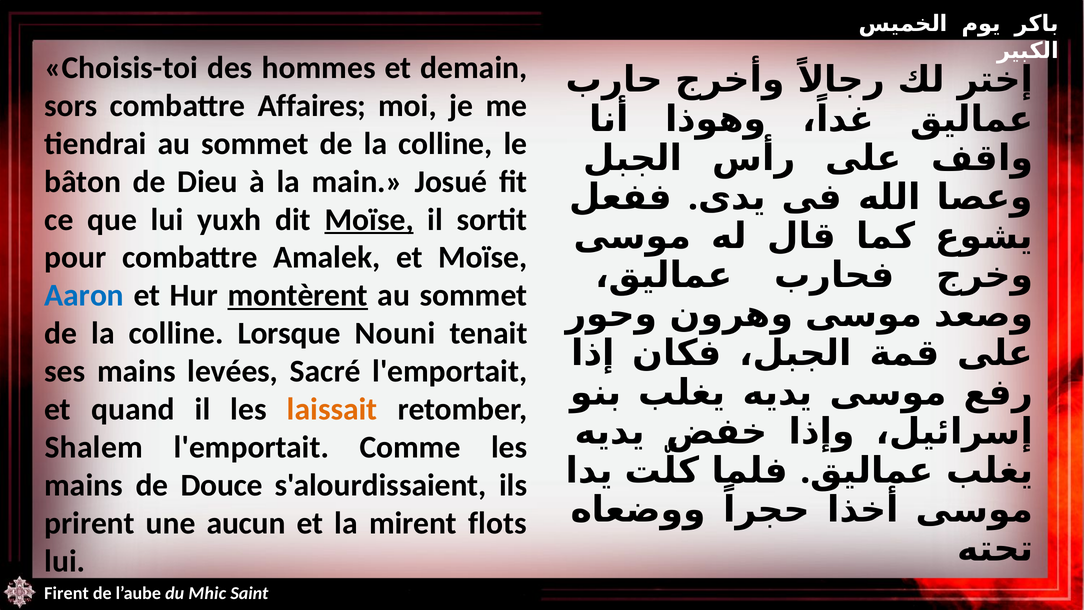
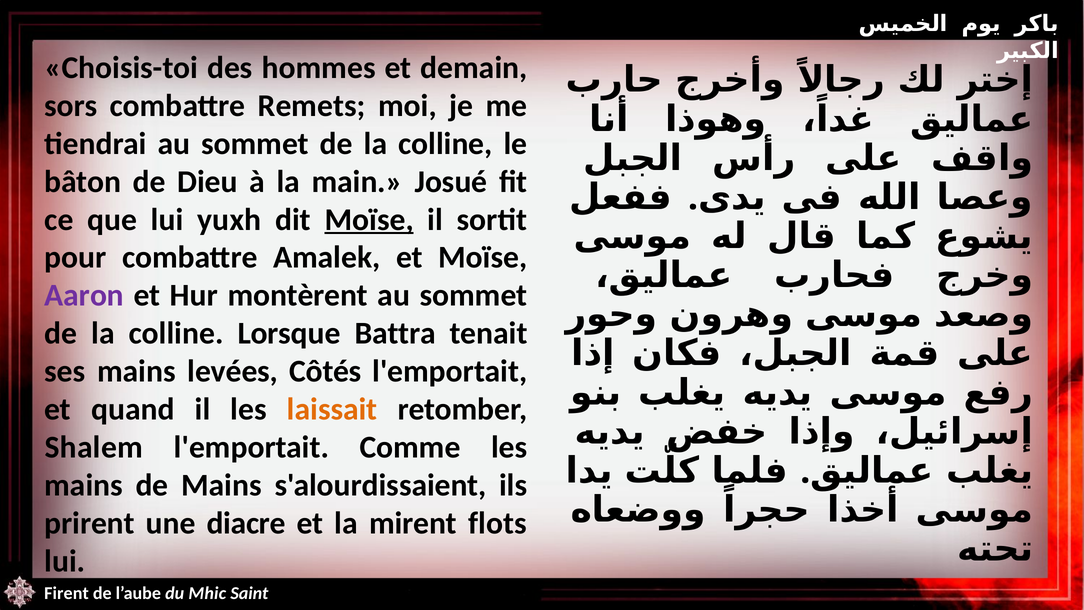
Affaires: Affaires -> Remets (312, 106)
Aaron colour: blue -> purple (84, 295)
montèrent underline: present -> none (298, 295)
Nouni: Nouni -> Battra (395, 333)
Sacré: Sacré -> Côtés (325, 371)
de Douce: Douce -> Mains (221, 485)
aucun: aucun -> diacre (246, 523)
